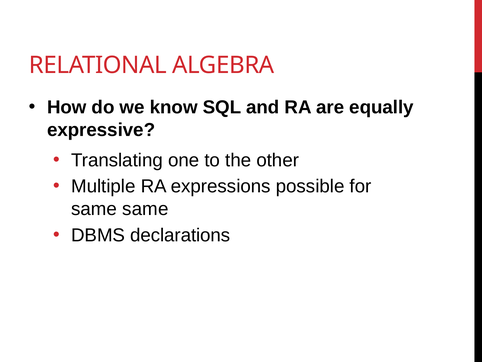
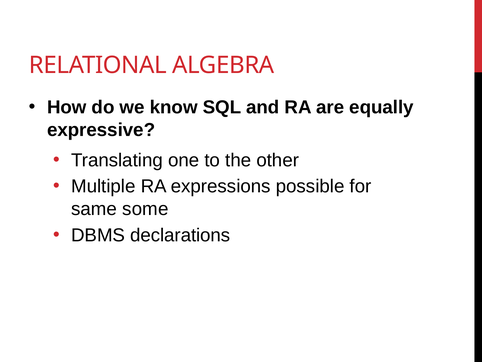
same same: same -> some (145, 209)
